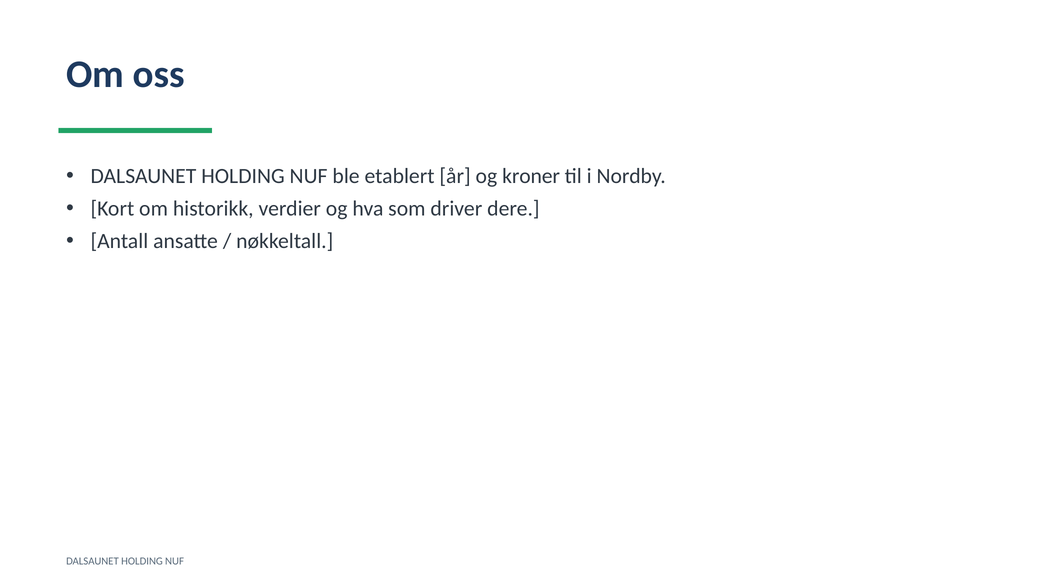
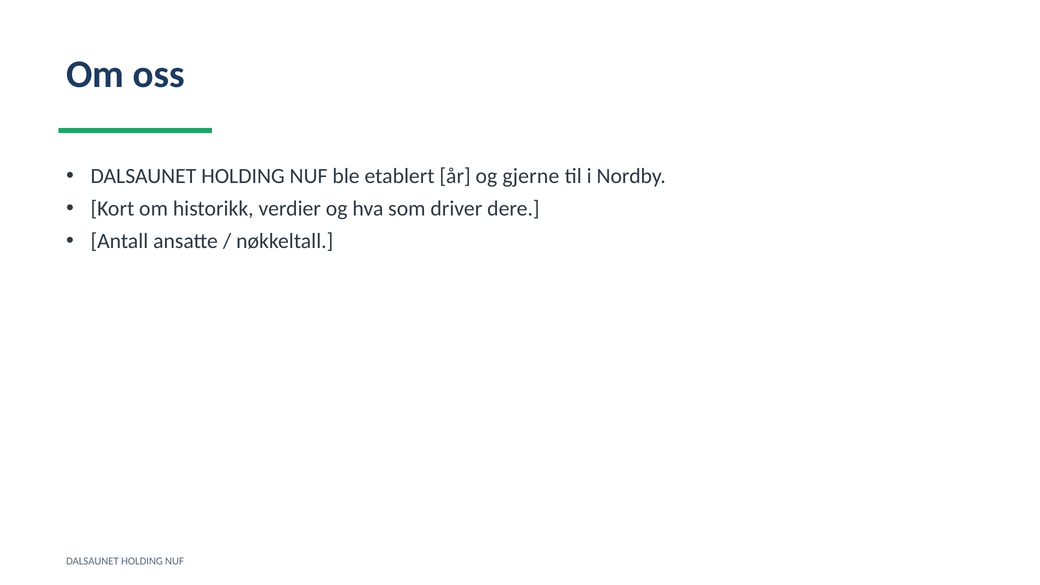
kroner: kroner -> gjerne (531, 176)
